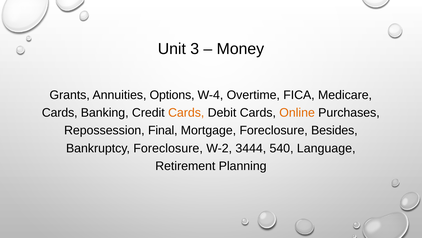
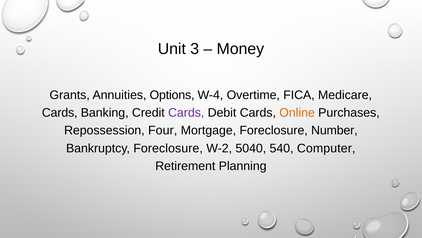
Cards colour: orange -> purple (186, 112)
Final: Final -> Four (163, 130)
Besides: Besides -> Number (334, 130)
3444: 3444 -> 5040 (251, 148)
Language: Language -> Computer (326, 148)
